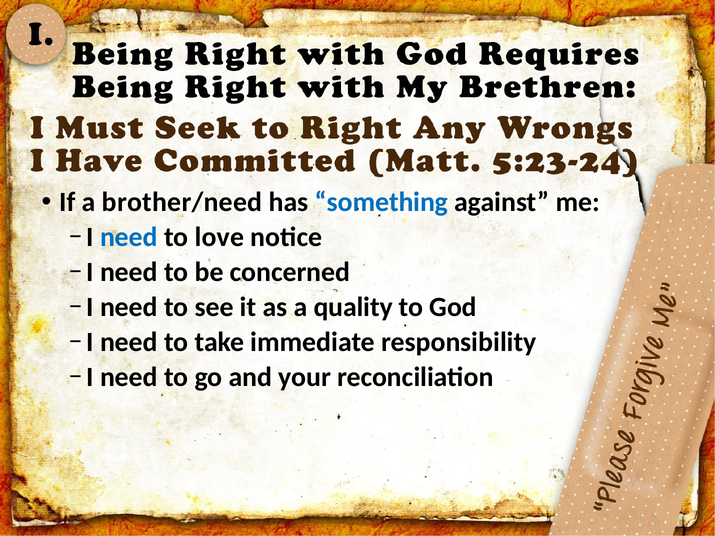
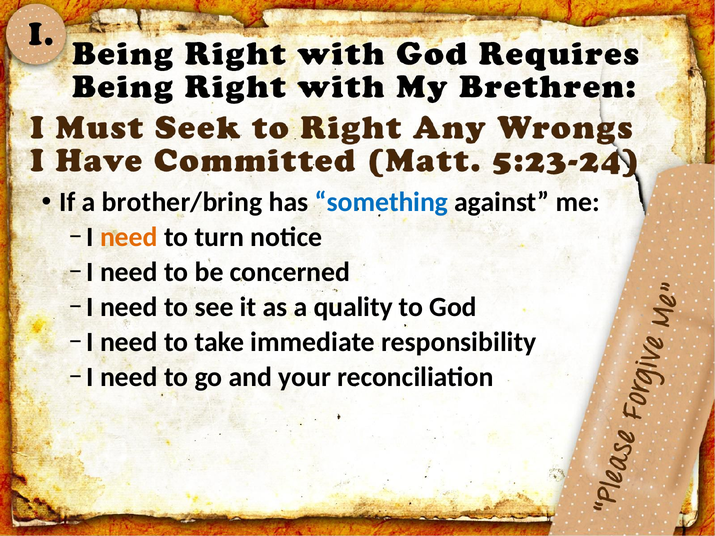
brother/need: brother/need -> brother/bring (182, 202)
need colour: blue -> orange (129, 237)
love: love -> turn (219, 237)
